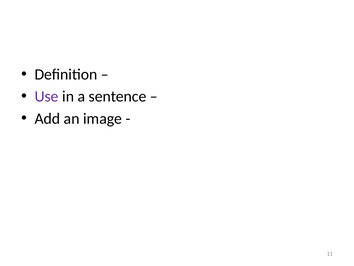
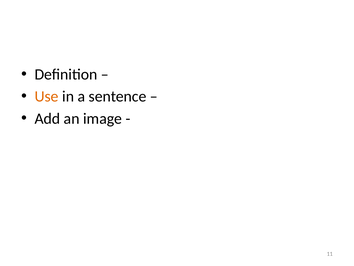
Use colour: purple -> orange (47, 96)
